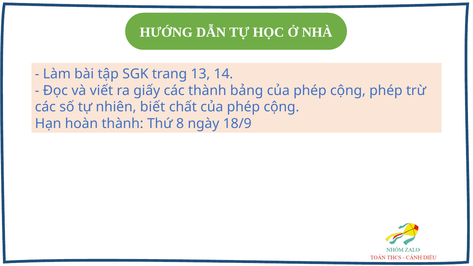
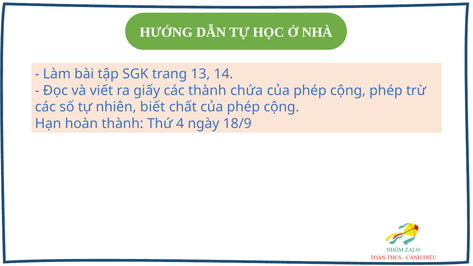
bảng: bảng -> chứa (247, 90)
8: 8 -> 4 (180, 124)
